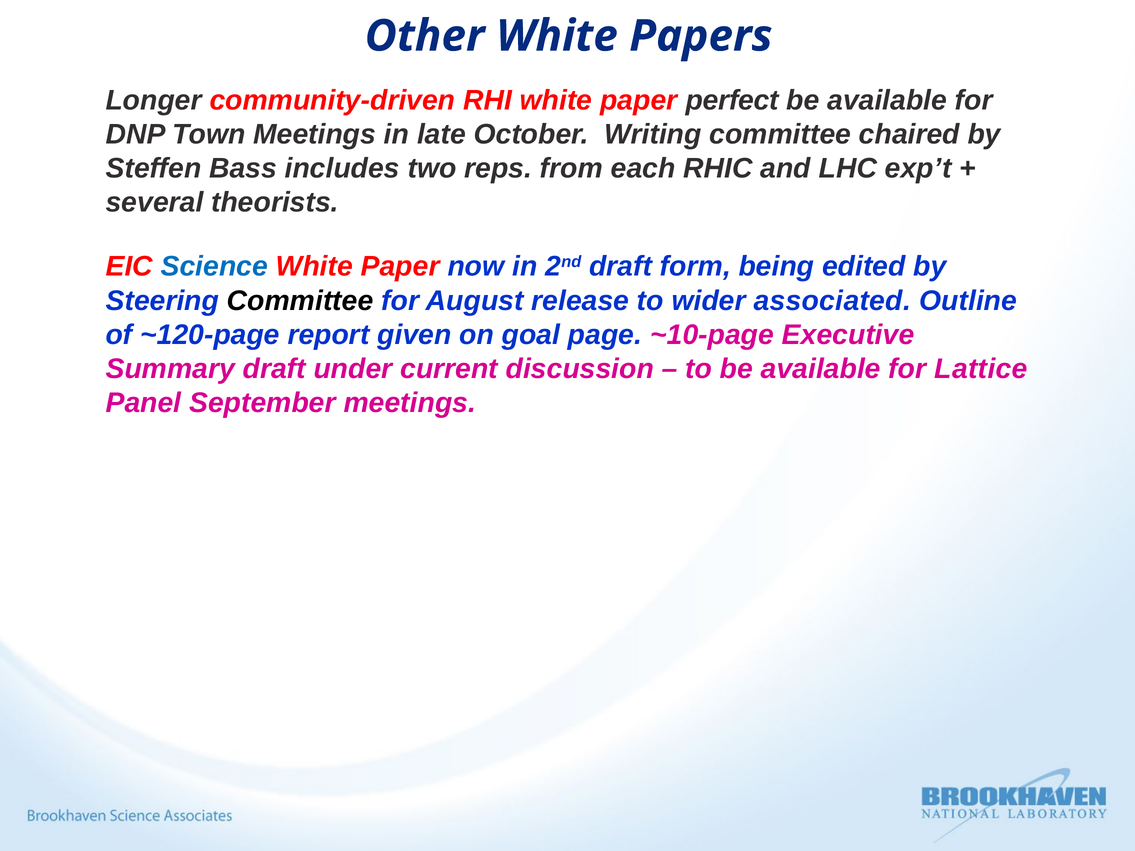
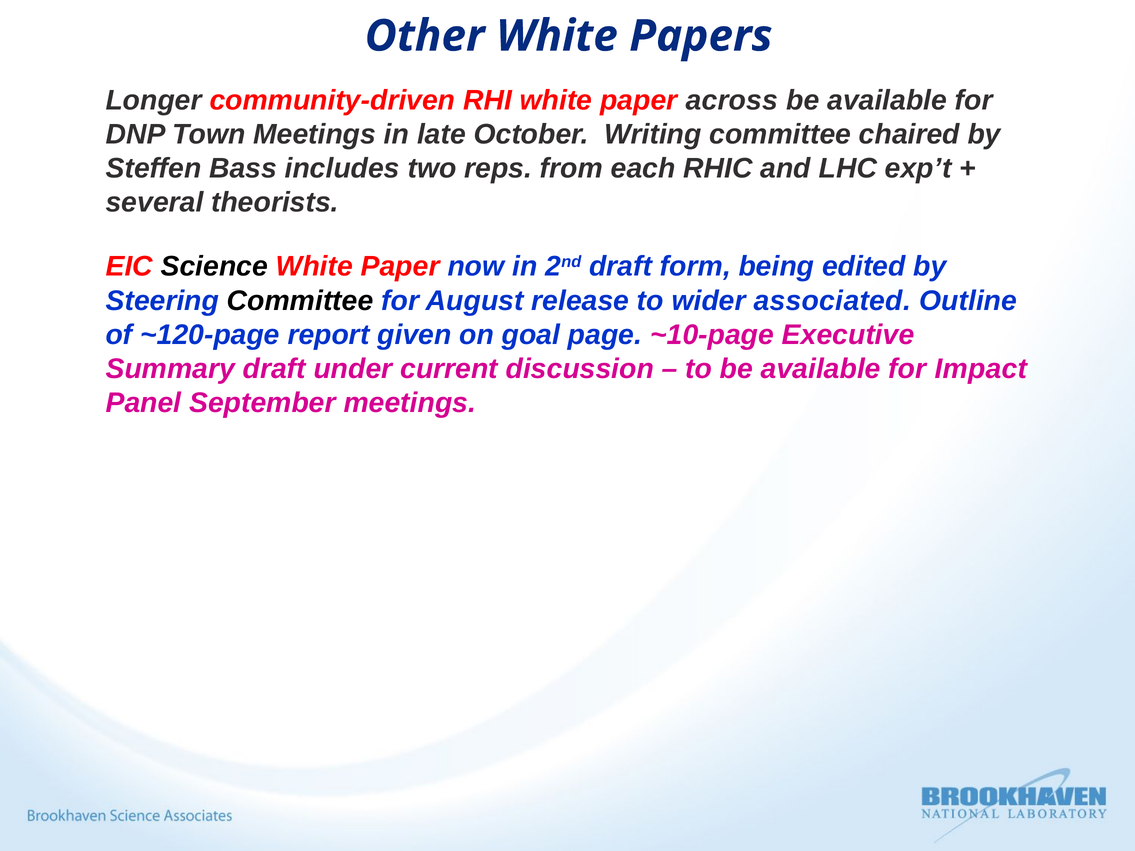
perfect: perfect -> across (732, 101)
Science colour: blue -> black (214, 267)
Lattice: Lattice -> Impact (981, 369)
